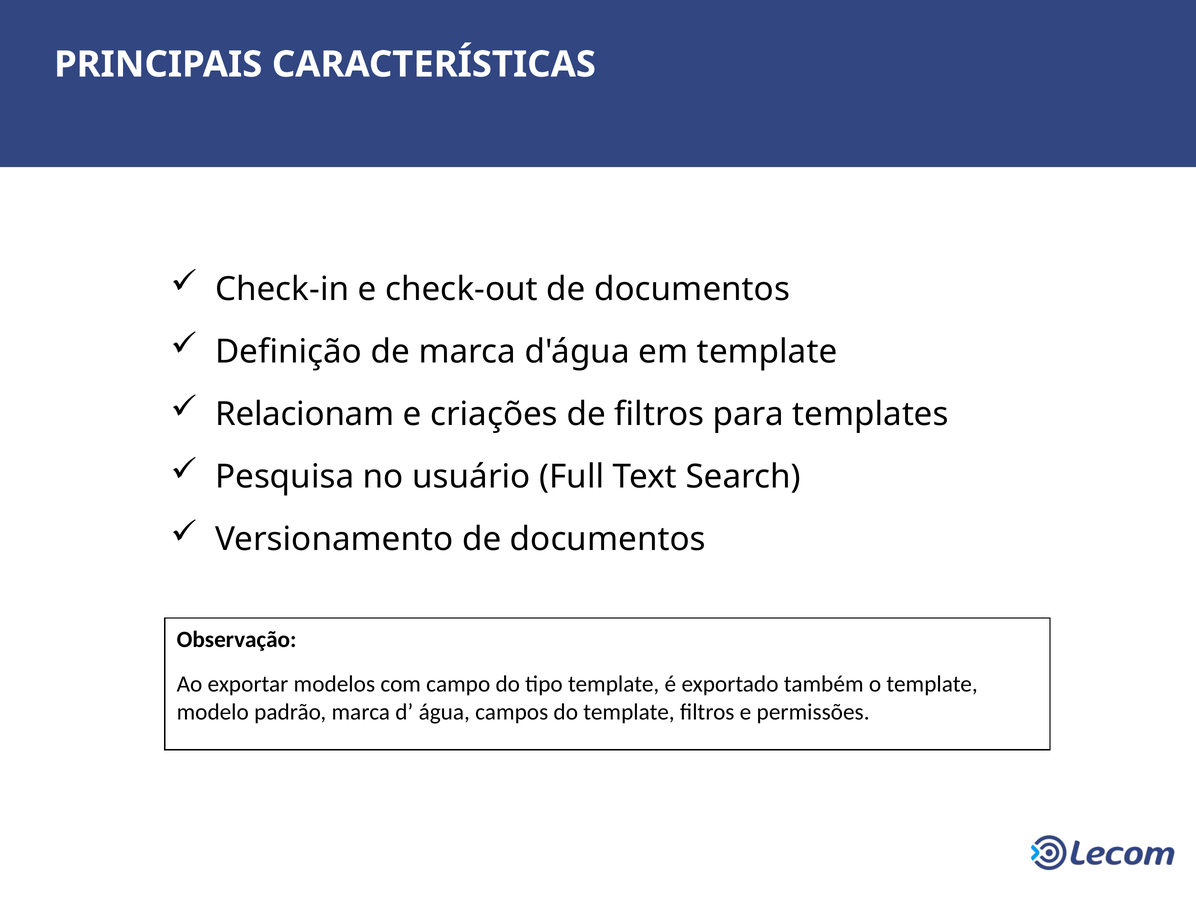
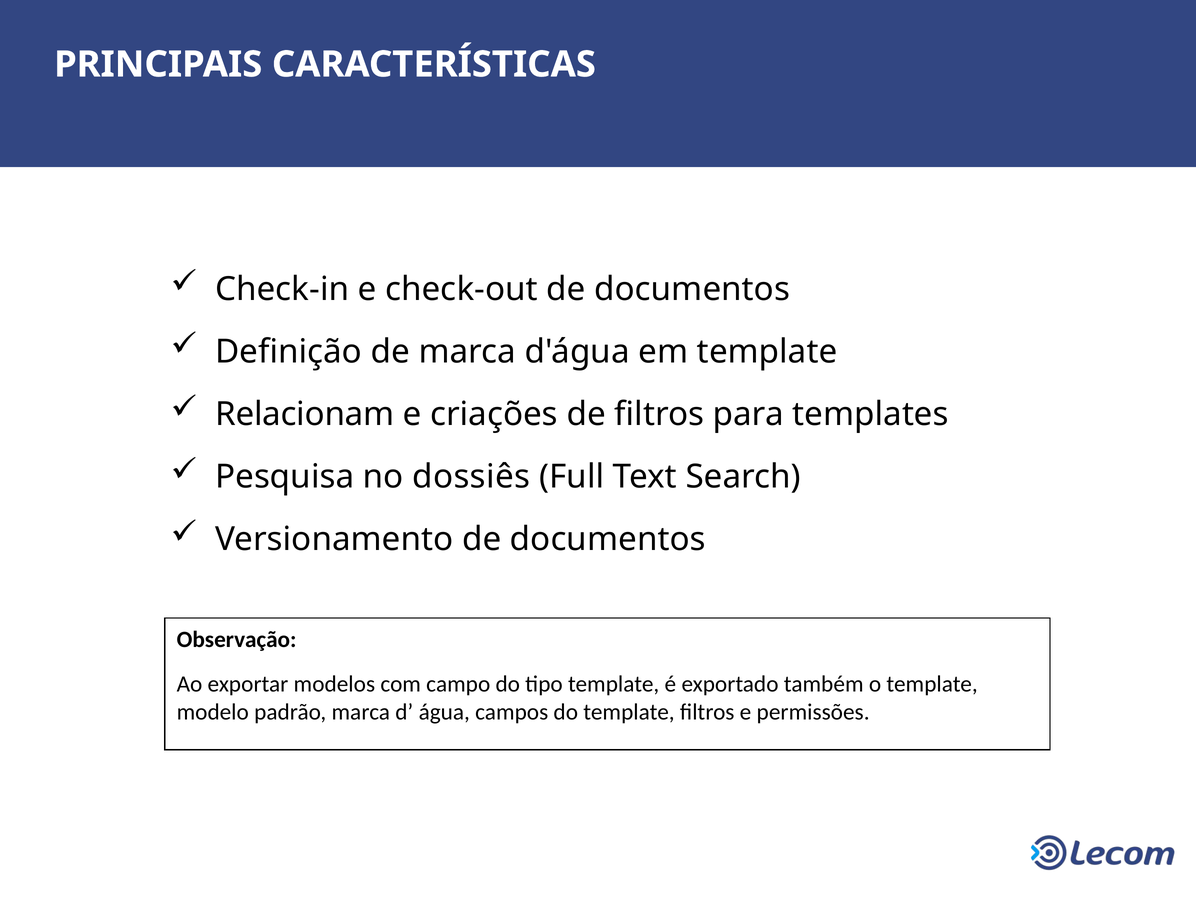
usuário: usuário -> dossiês (471, 477)
